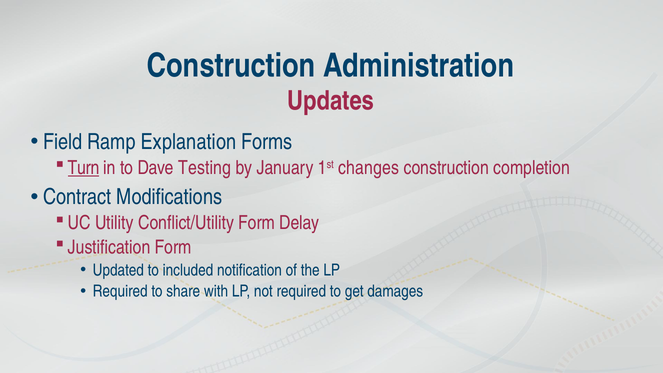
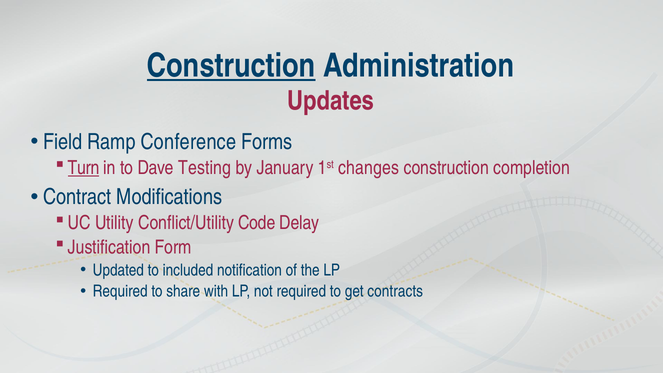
Construction underline: none -> present (231, 66)
Explanation: Explanation -> Conference (188, 142)
Conflict/Utility Form: Form -> Code (257, 223)
damages: damages -> contracts (395, 291)
